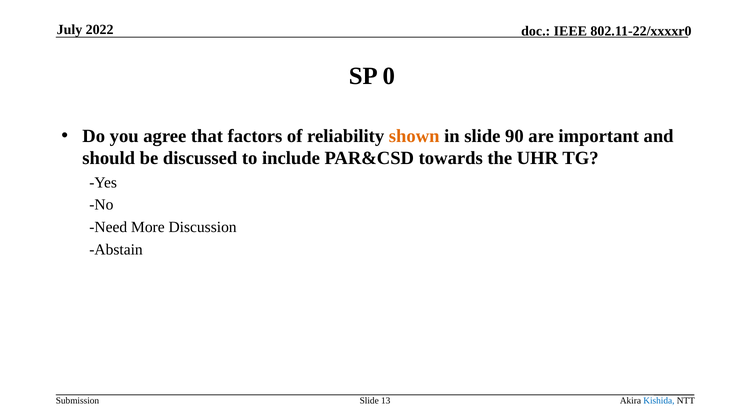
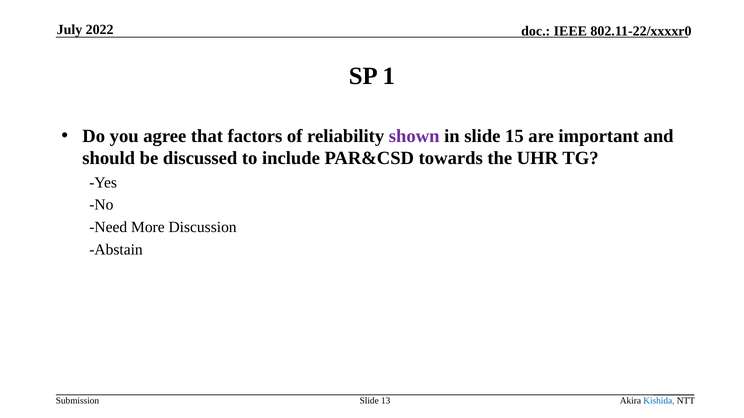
0: 0 -> 1 (389, 76)
shown colour: orange -> purple (414, 136)
90: 90 -> 15 (514, 136)
